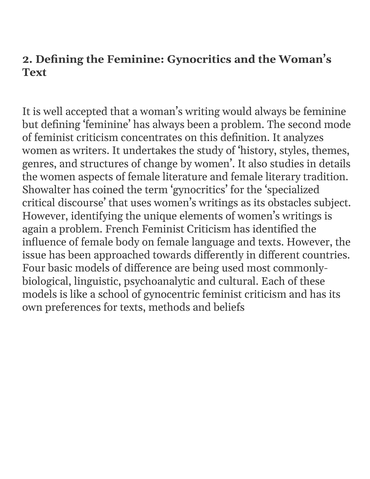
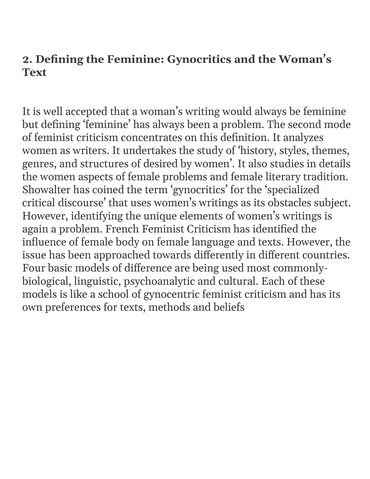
change: change -> desired (161, 164)
literature: literature -> problems (185, 177)
